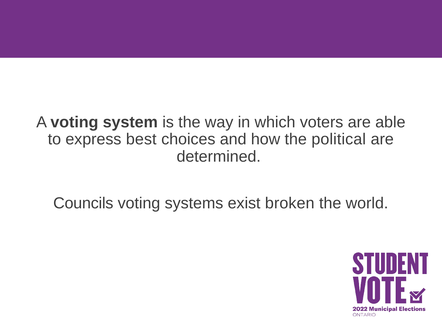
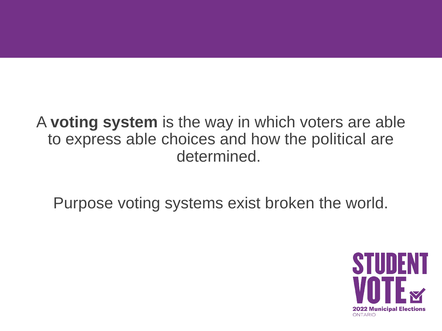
express best: best -> able (141, 140)
Councils: Councils -> Purpose (83, 204)
